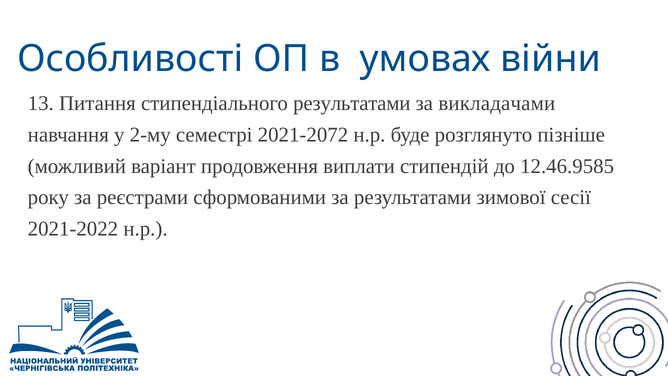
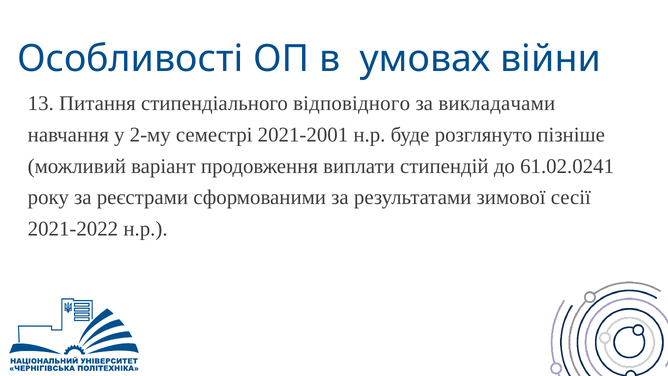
стипендіального результатами: результатами -> відповідного (352, 104)
2021-2072: 2021-2072 -> 2021-2001 (303, 135)
12.46.9585: 12.46.9585 -> 61.02.0241 (567, 166)
